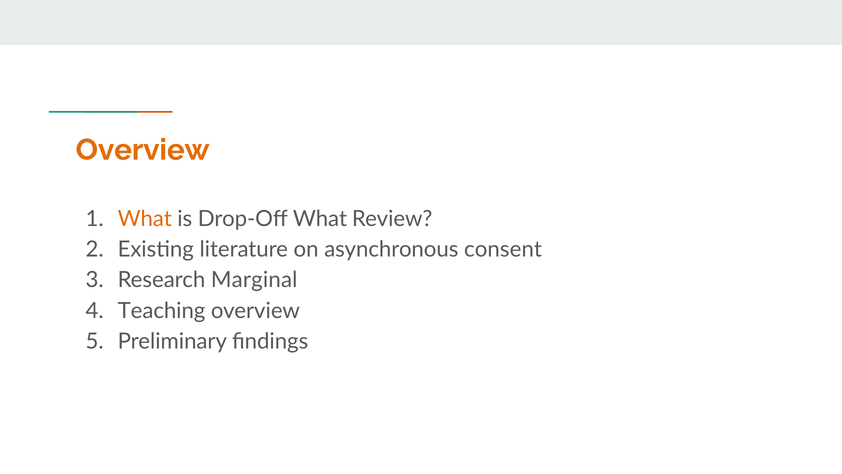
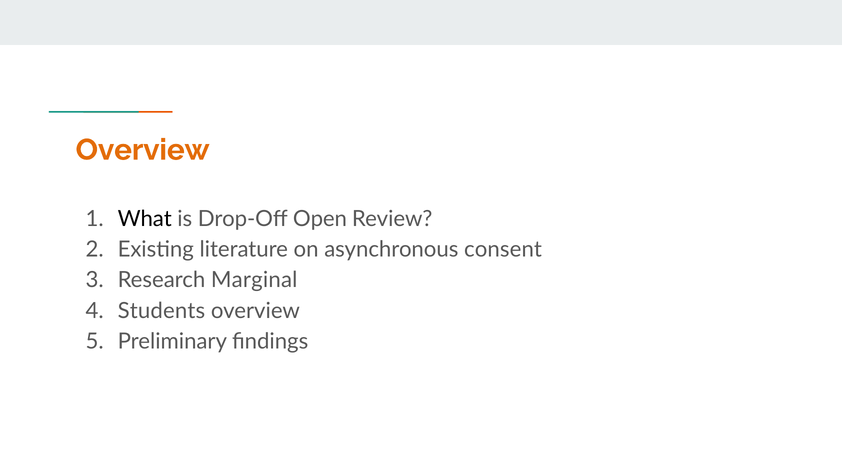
What colour: orange -> black (145, 219)
Drop-Off What: What -> Open (320, 219)
Teaching: Teaching -> Students (161, 310)
